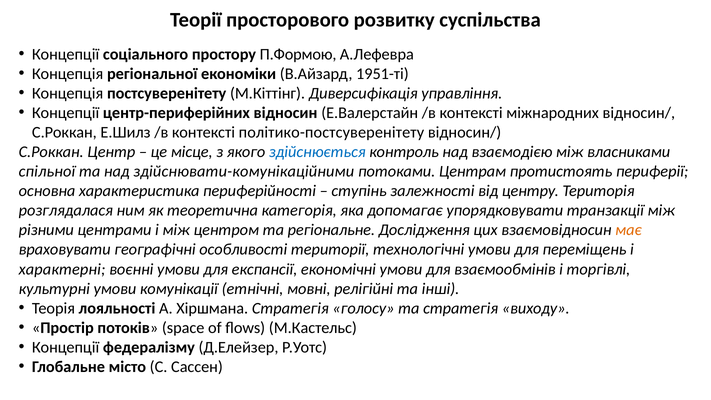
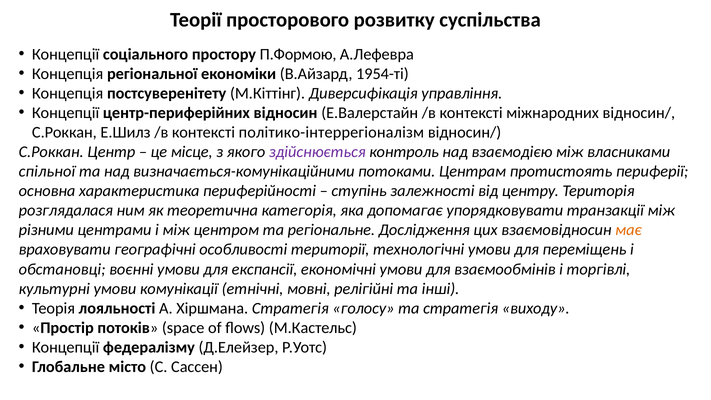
1951-ті: 1951-ті -> 1954-ті (382, 74)
політико-постсуверенітету: політико-постсуверенітету -> політико-інтеррегіоналізм (331, 132)
здійснюється colour: blue -> purple (317, 152)
здійснювати-комунікаційними: здійснювати-комунікаційними -> визначається-комунікаційними (244, 171)
характерні: характерні -> обстановці (62, 269)
